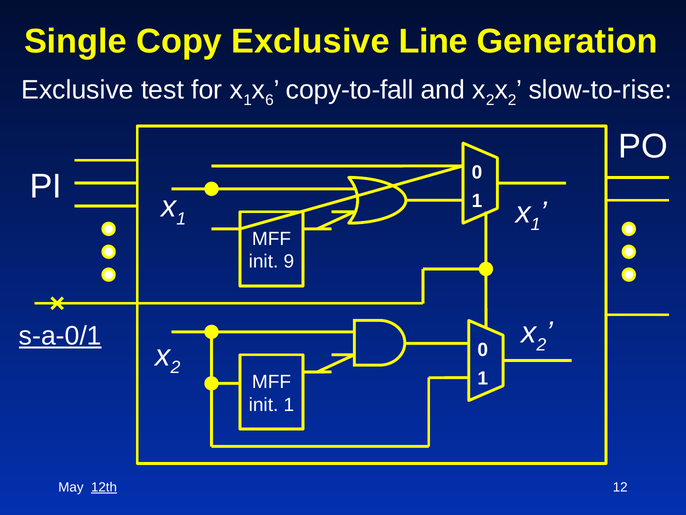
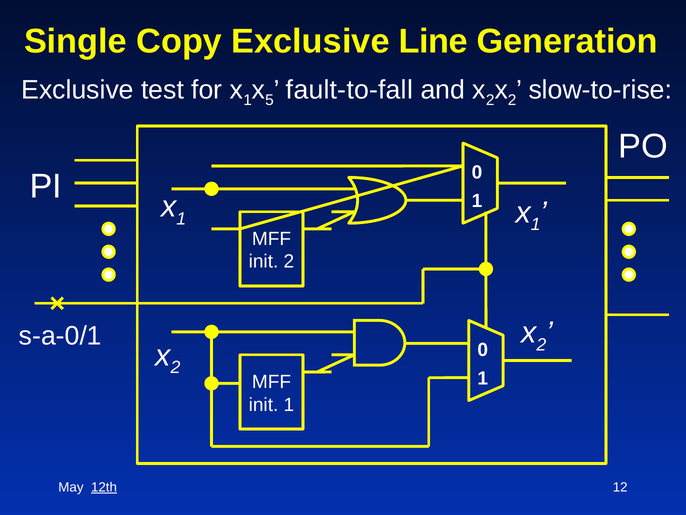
6: 6 -> 5 (269, 100)
copy-to-fall: copy-to-fall -> fault-to-fall (349, 90)
init 9: 9 -> 2 (289, 261)
s-a-0/1 underline: present -> none (60, 336)
